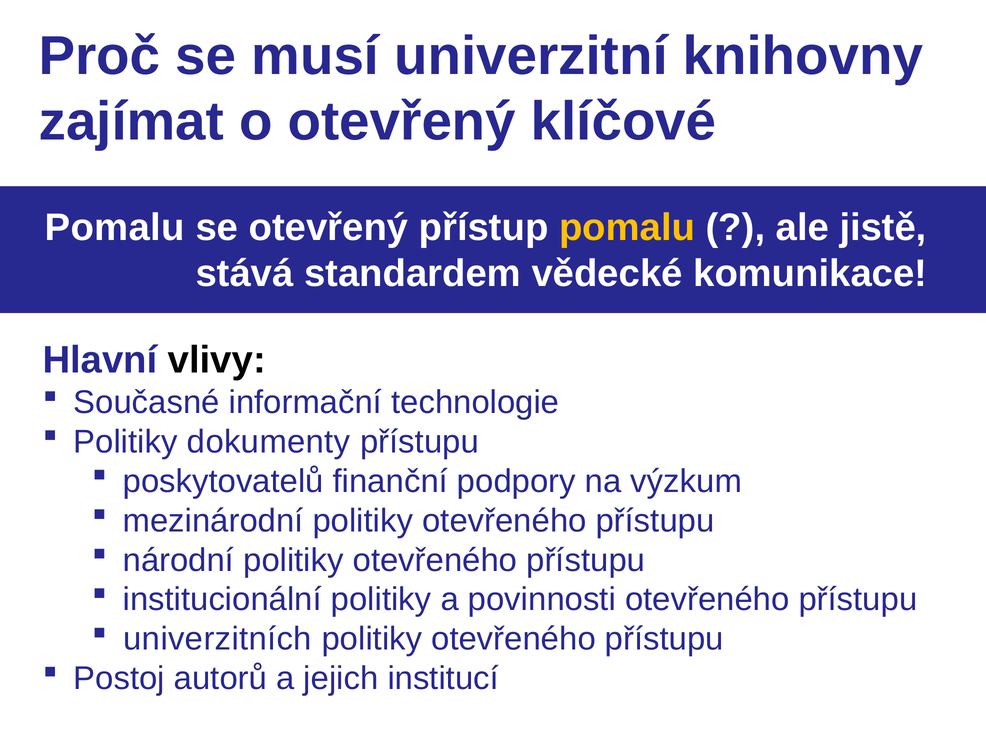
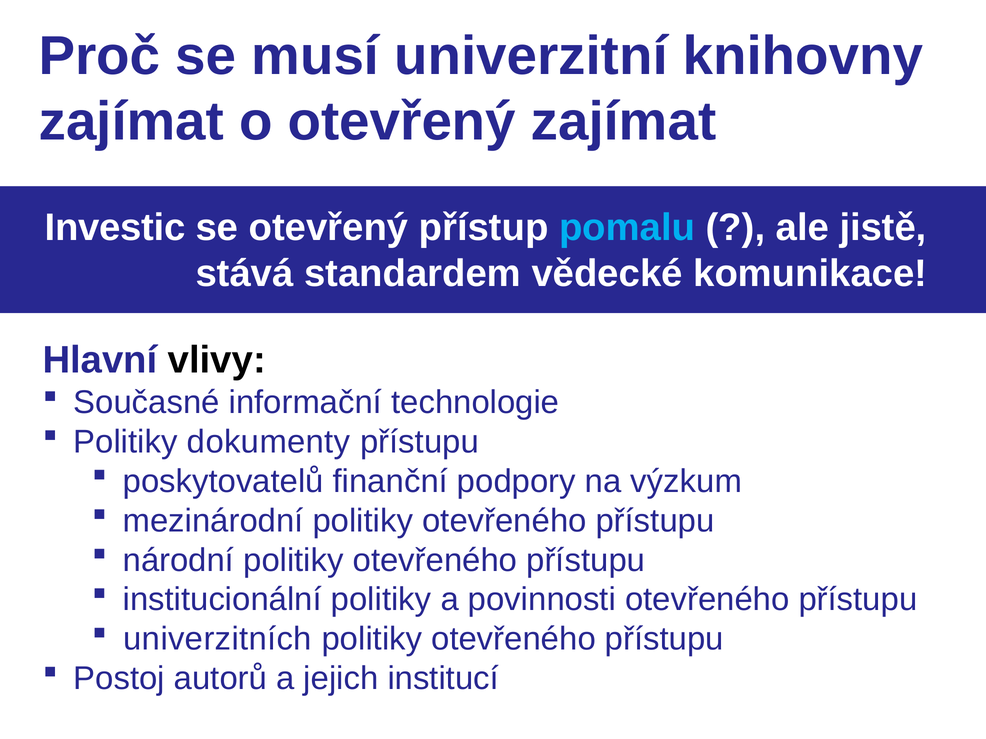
otevřený klíčové: klíčové -> zajímat (624, 122)
Pomalu: Pomalu -> Investic (115, 228)
pomalu colour: yellow -> light blue (627, 228)
